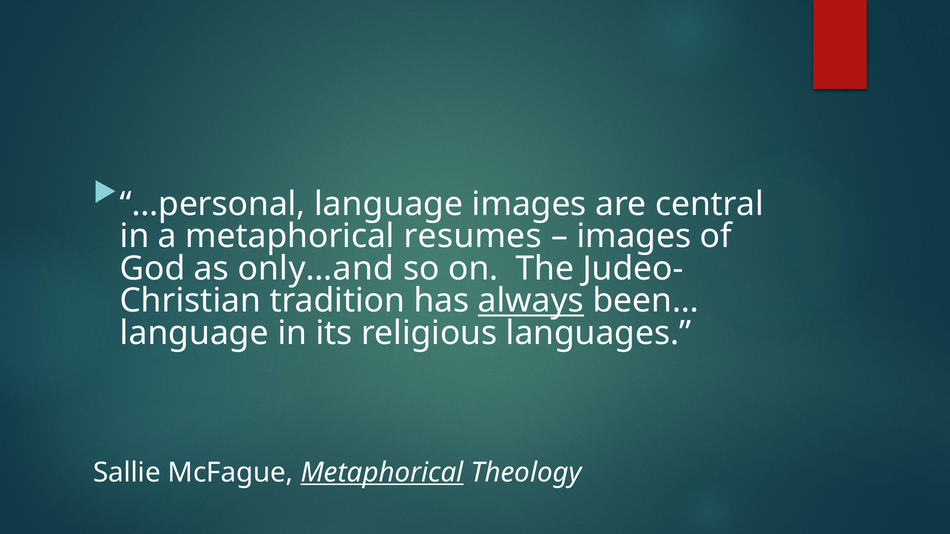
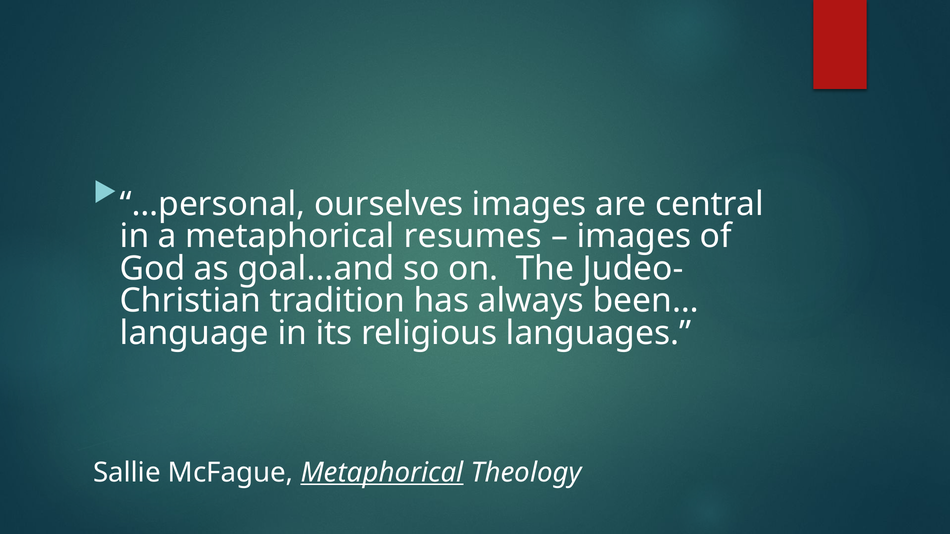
…personal language: language -> ourselves (389, 204)
only…and: only…and -> goal…and (316, 269)
always underline: present -> none (531, 301)
